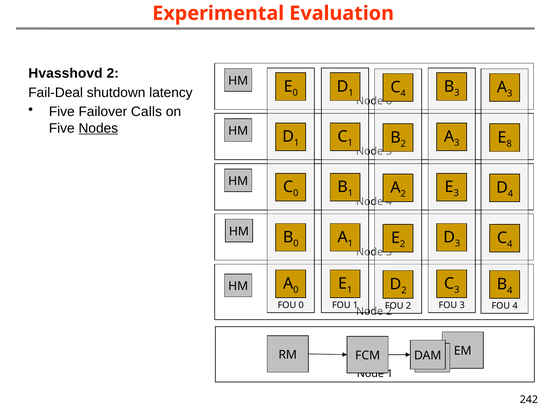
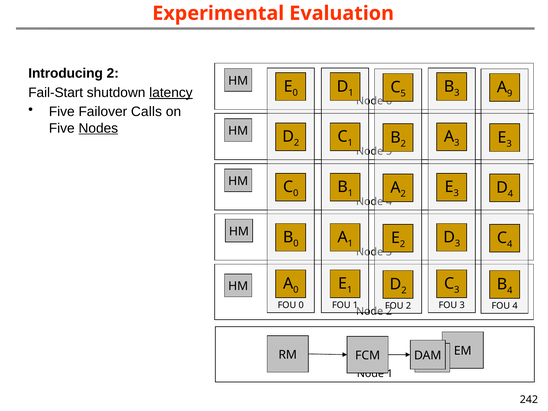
Hvasshovd: Hvasshovd -> Introducing (66, 73)
4: 4 -> 5 (403, 93)
3: 3 -> 9 (510, 93)
Fail-Deal: Fail-Deal -> Fail-Start (56, 93)
latency underline: none -> present (171, 93)
1: 1 -> 2 (297, 143)
8: 8 -> 3 (509, 144)
